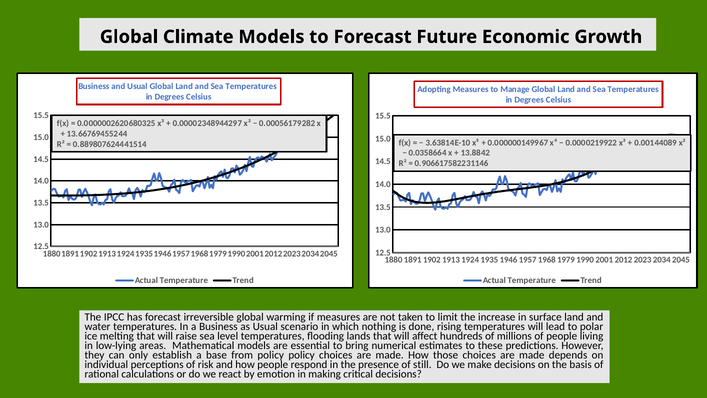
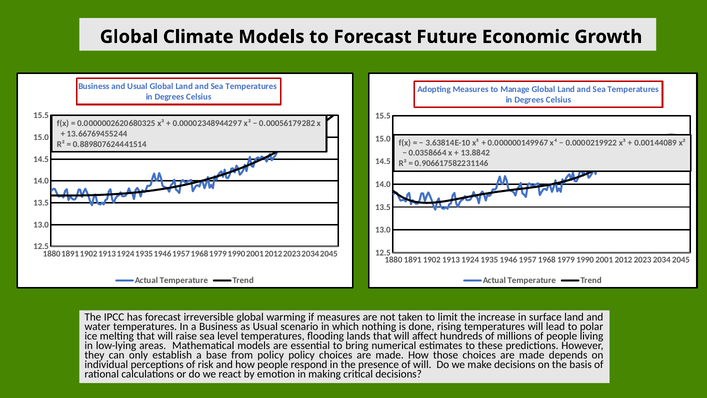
of still: still -> will (422, 364)
